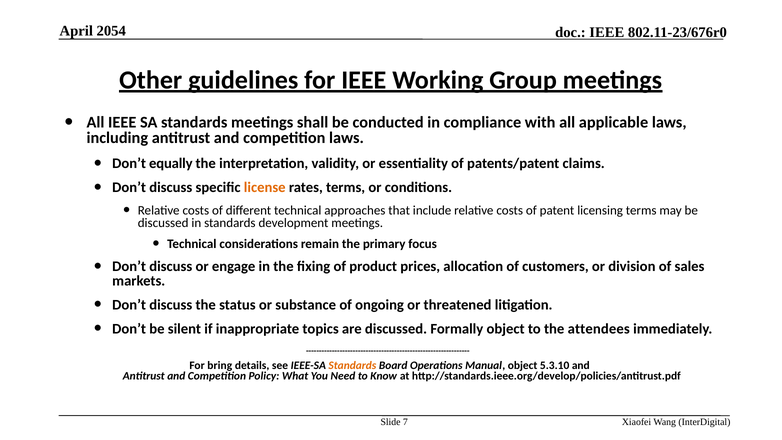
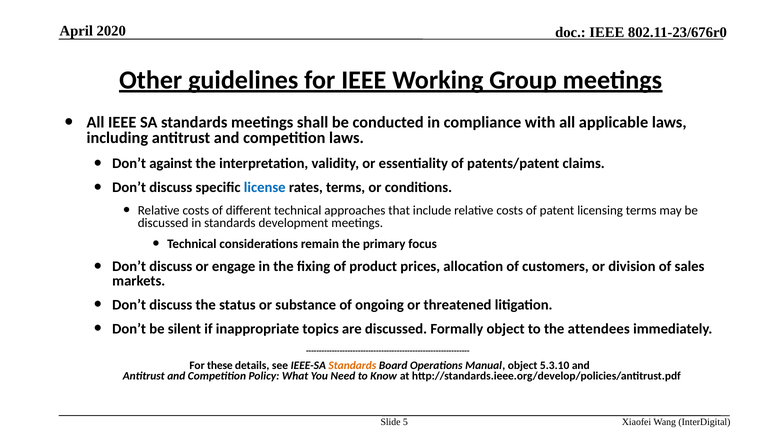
2054: 2054 -> 2020 (111, 31)
equally: equally -> against (171, 164)
license colour: orange -> blue (265, 188)
bring: bring -> these (220, 365)
7: 7 -> 5 (405, 422)
